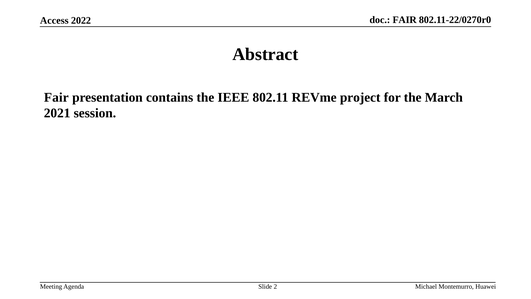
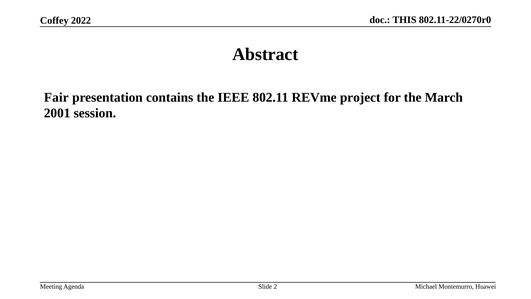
FAIR: FAIR -> THIS (405, 20)
Access: Access -> Coffey (54, 21)
2021: 2021 -> 2001 (57, 113)
